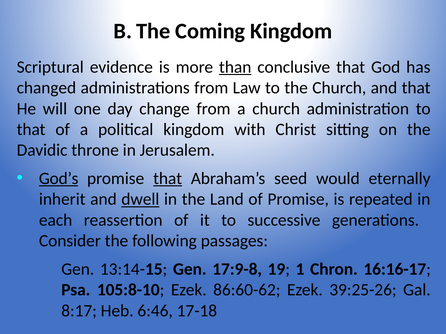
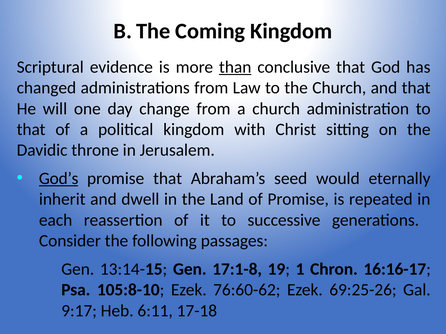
that underline: present -> none (168, 179)
dwell underline: present -> none (140, 200)
17:9-8: 17:9-8 -> 17:1-8 (237, 269)
86:60-62: 86:60-62 -> 76:60-62 (247, 290)
39:25-26: 39:25-26 -> 69:25-26 (363, 290)
8:17: 8:17 -> 9:17 (79, 311)
6:46: 6:46 -> 6:11 (155, 311)
